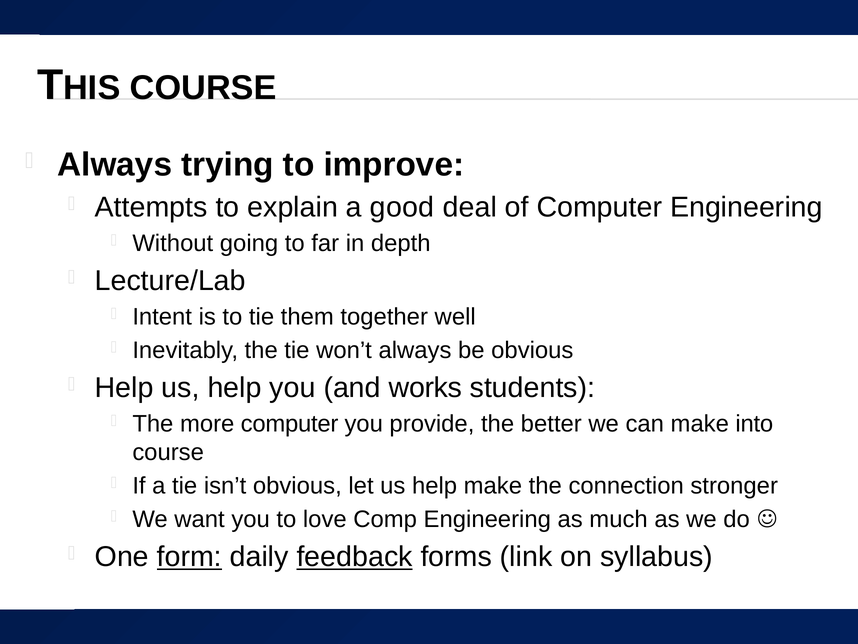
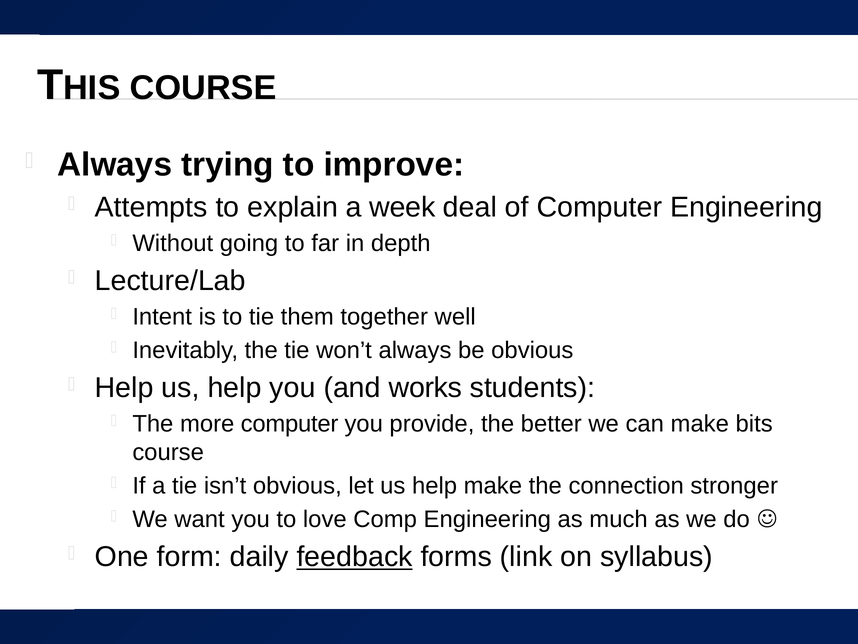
good: good -> week (402, 207)
into: into -> bits (754, 423)
form underline: present -> none (189, 556)
